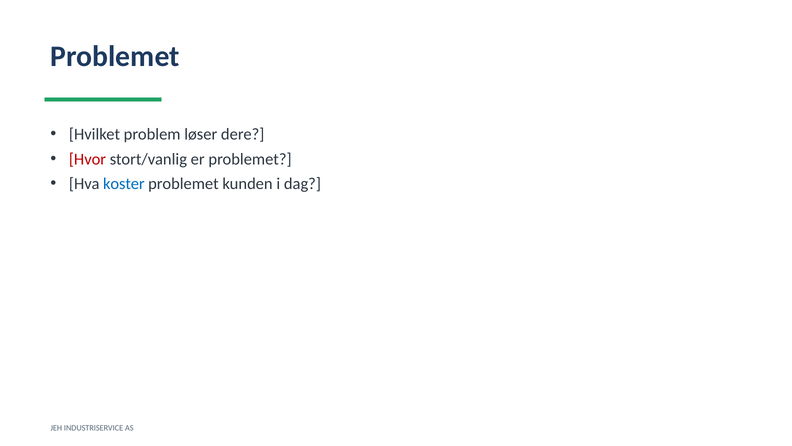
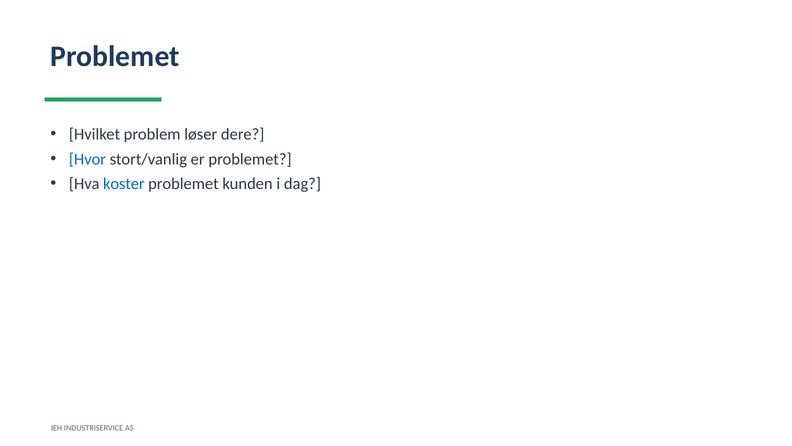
Hvor colour: red -> blue (88, 159)
